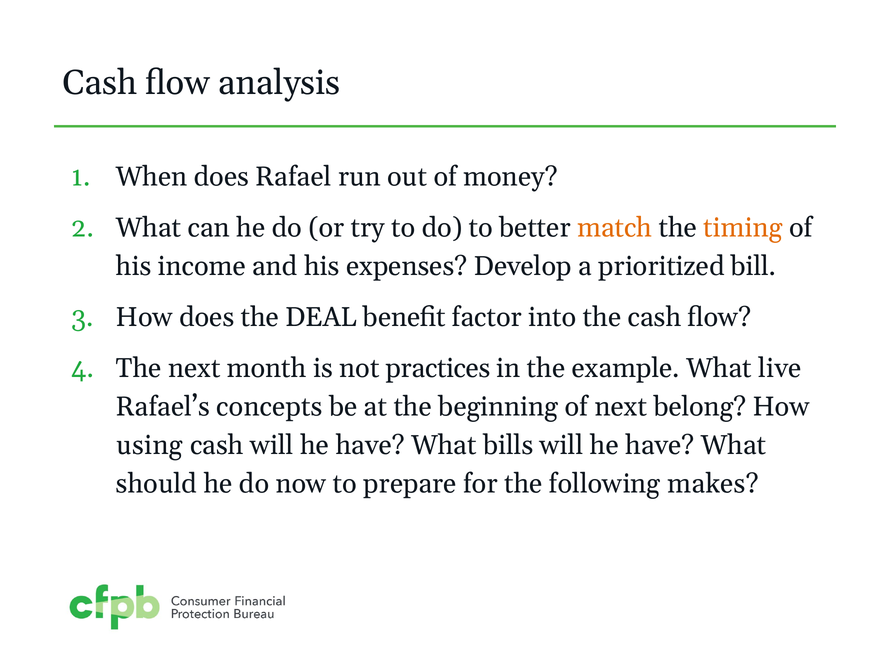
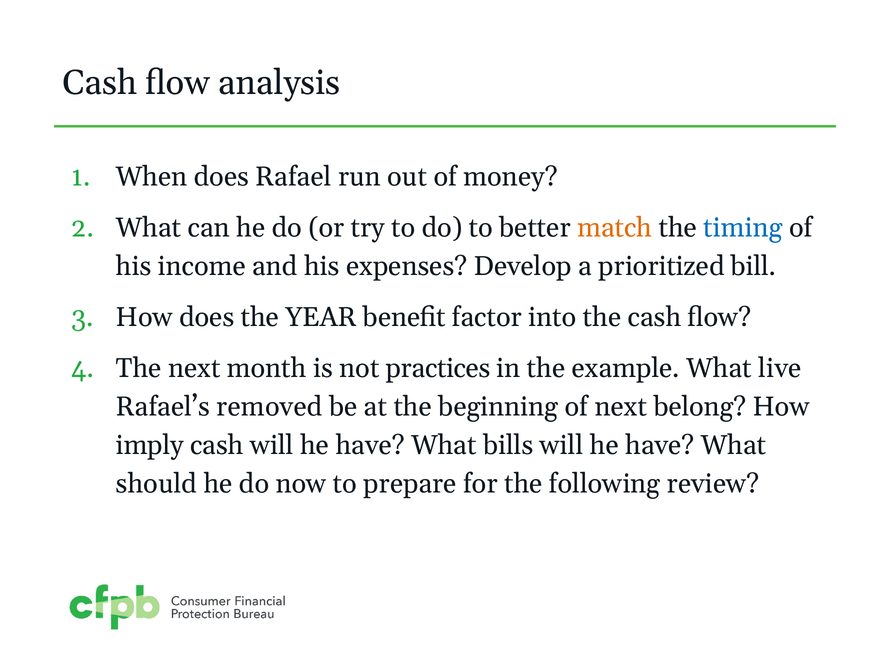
timing colour: orange -> blue (743, 228)
DEAL: DEAL -> YEAR (321, 317)
concepts: concepts -> removed (269, 406)
using: using -> imply (150, 445)
makes: makes -> review (713, 483)
